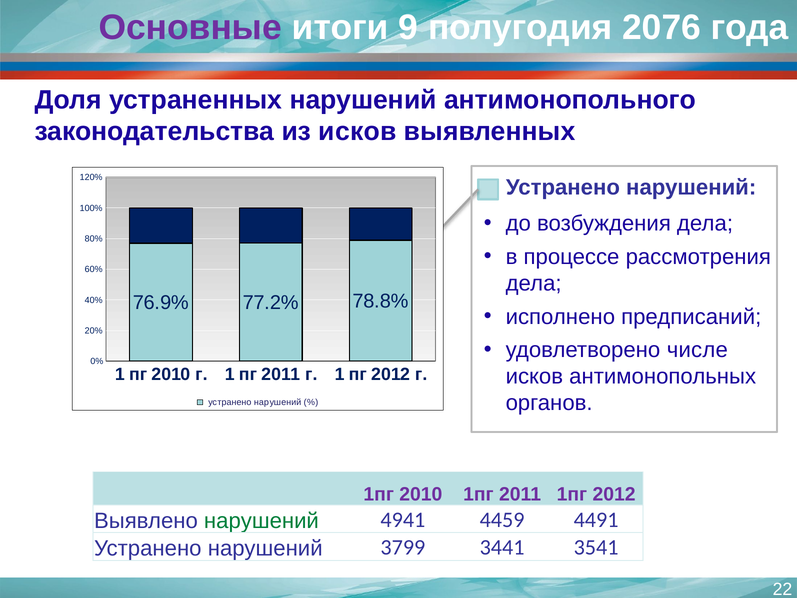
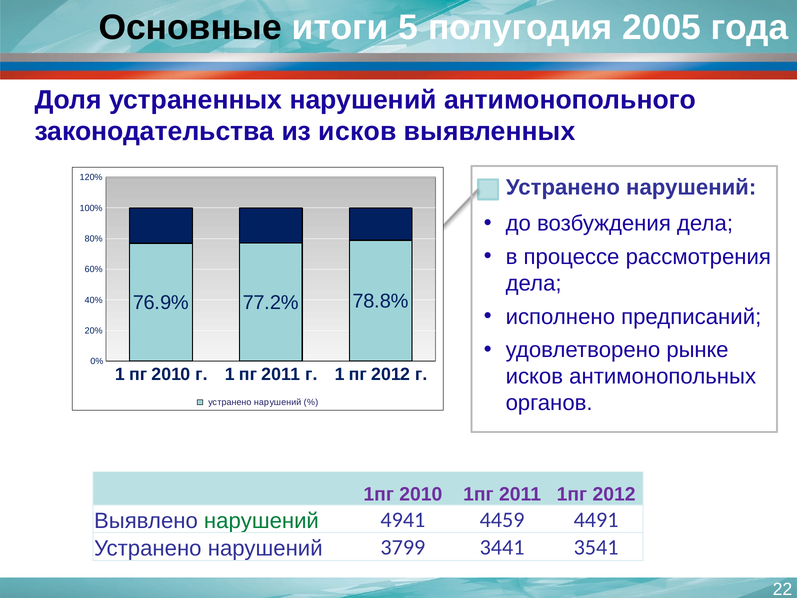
Основные colour: purple -> black (190, 28)
9: 9 -> 5 (408, 28)
2076: 2076 -> 2005 (662, 28)
числе: числе -> рынке (697, 350)
